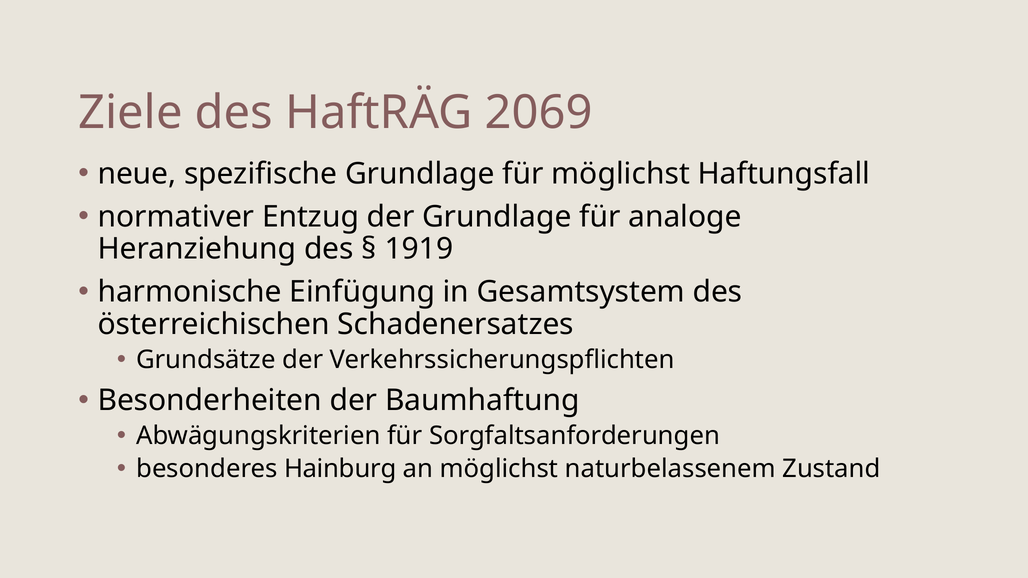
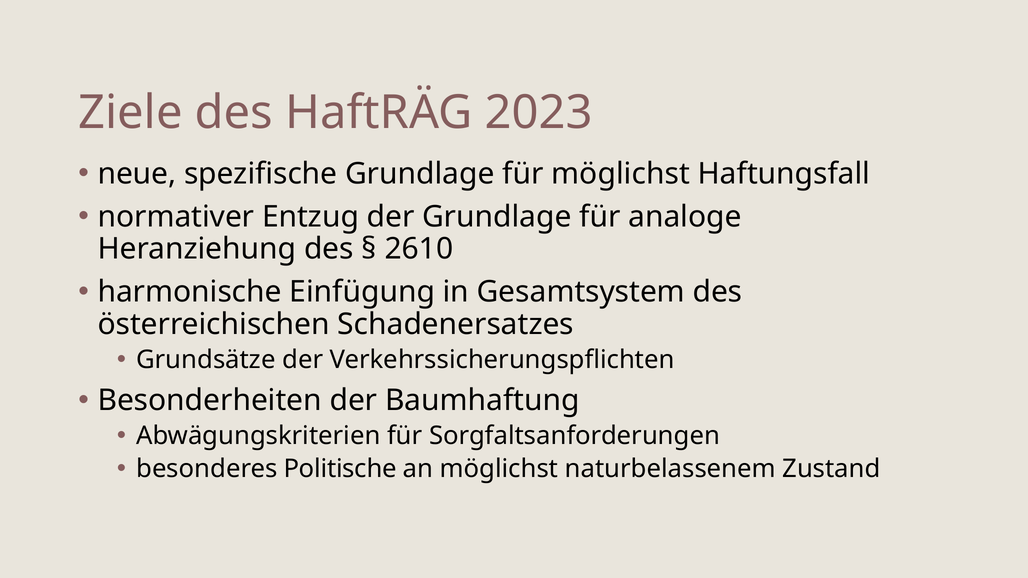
2069: 2069 -> 2023 (539, 113)
1919: 1919 -> 2610 (419, 249)
Hainburg: Hainburg -> Politische (340, 469)
